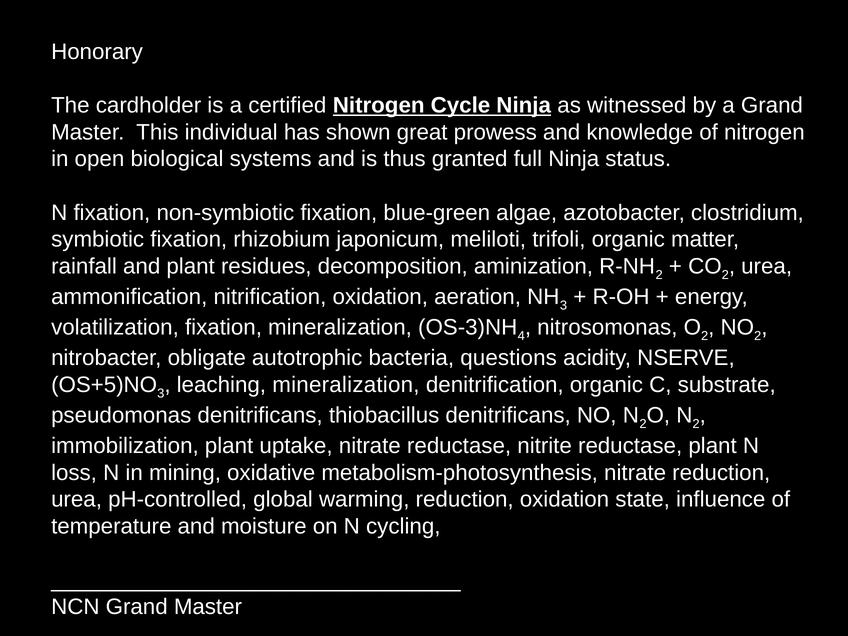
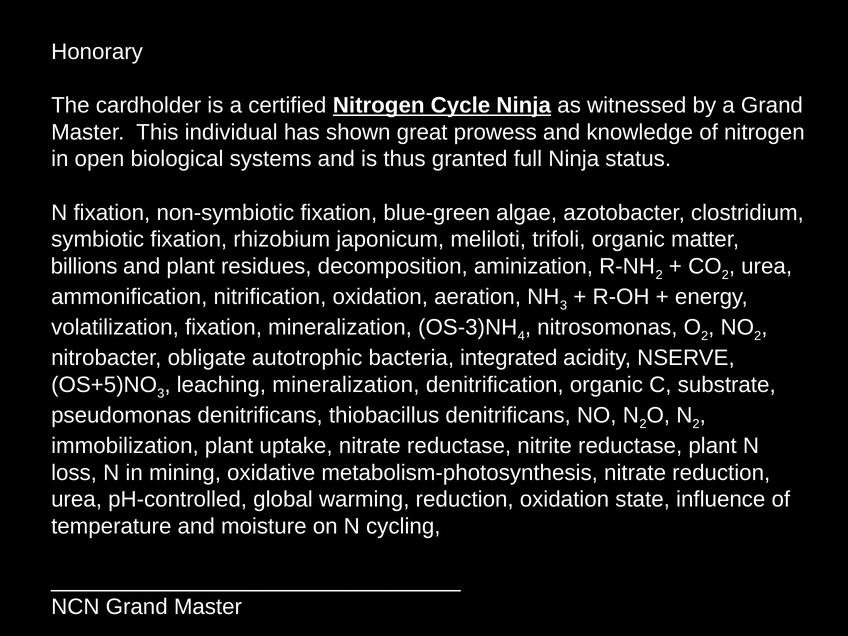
rainfall: rainfall -> billions (84, 266)
questions: questions -> integrated (509, 358)
